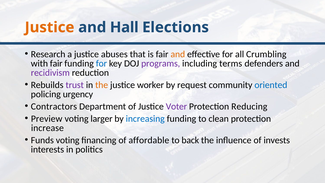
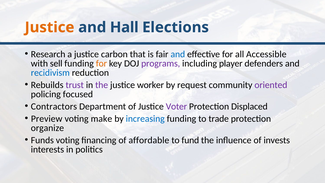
abuses: abuses -> carbon (114, 54)
and colour: orange -> blue (178, 54)
Crumbling: Crumbling -> Accessible (266, 54)
with fair: fair -> sell (56, 63)
for colour: blue -> orange (101, 63)
terms: terms -> player (231, 63)
recidivism colour: purple -> blue (50, 73)
the colour: orange -> purple (102, 85)
oriented colour: blue -> purple (271, 85)
urgency: urgency -> focused (78, 94)
Reducing: Reducing -> Displaced (249, 106)
larger: larger -> make (101, 119)
clean: clean -> trade (219, 119)
increase: increase -> organize (47, 128)
back: back -> fund (190, 140)
